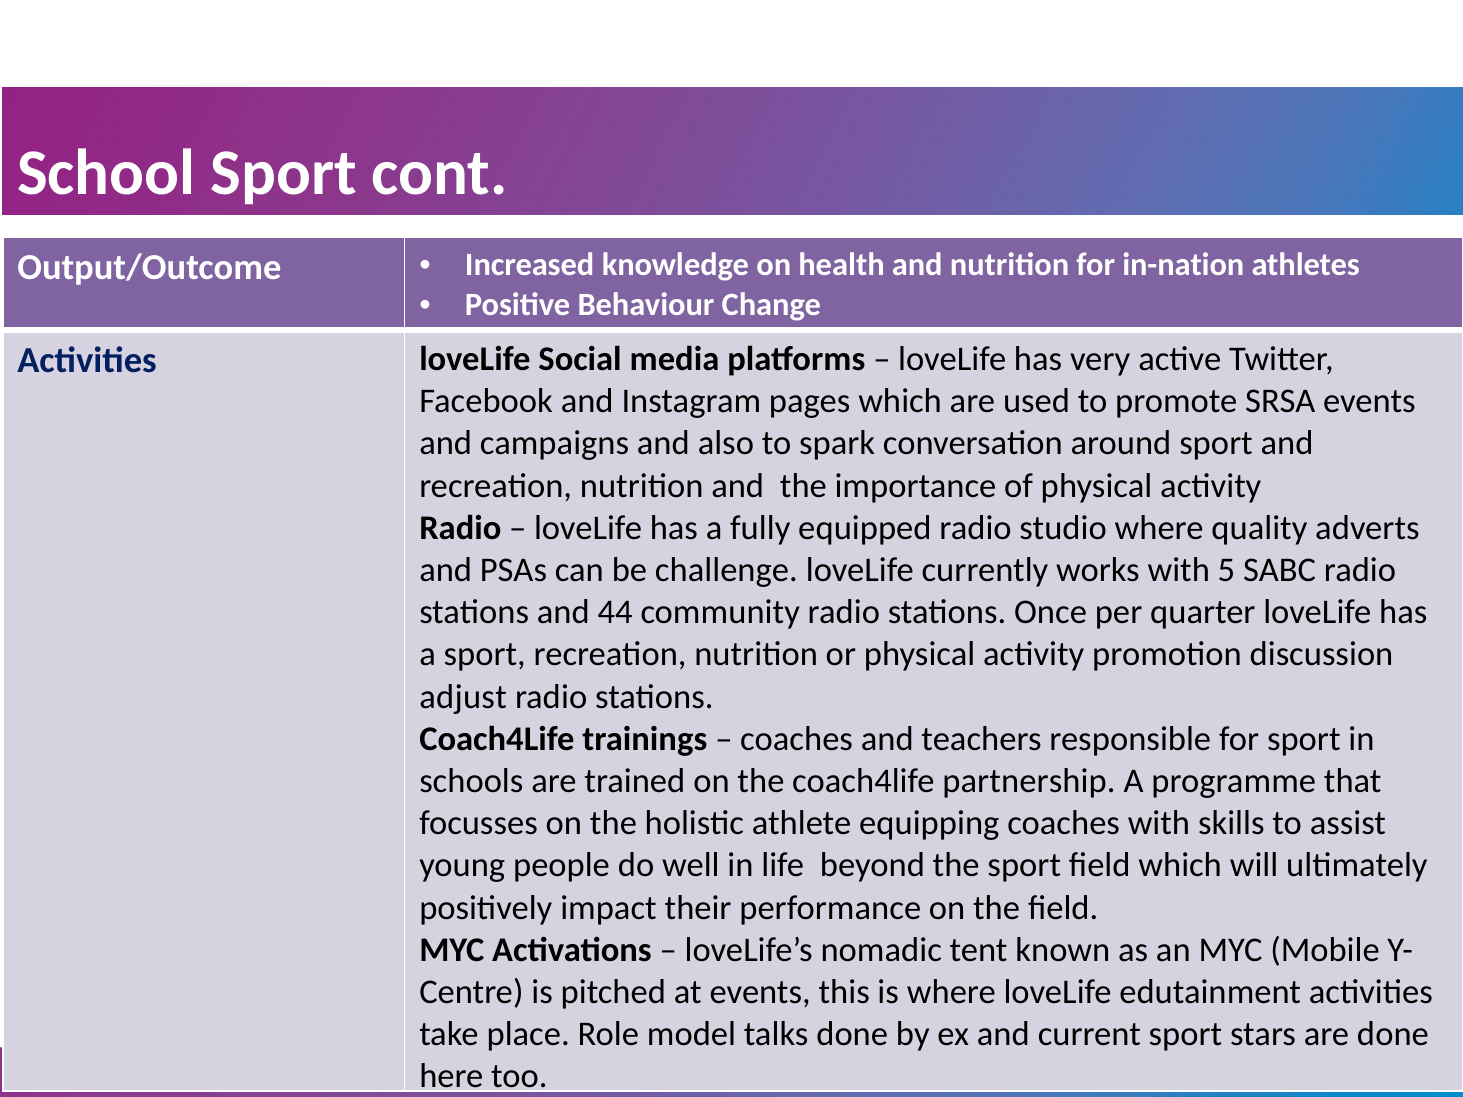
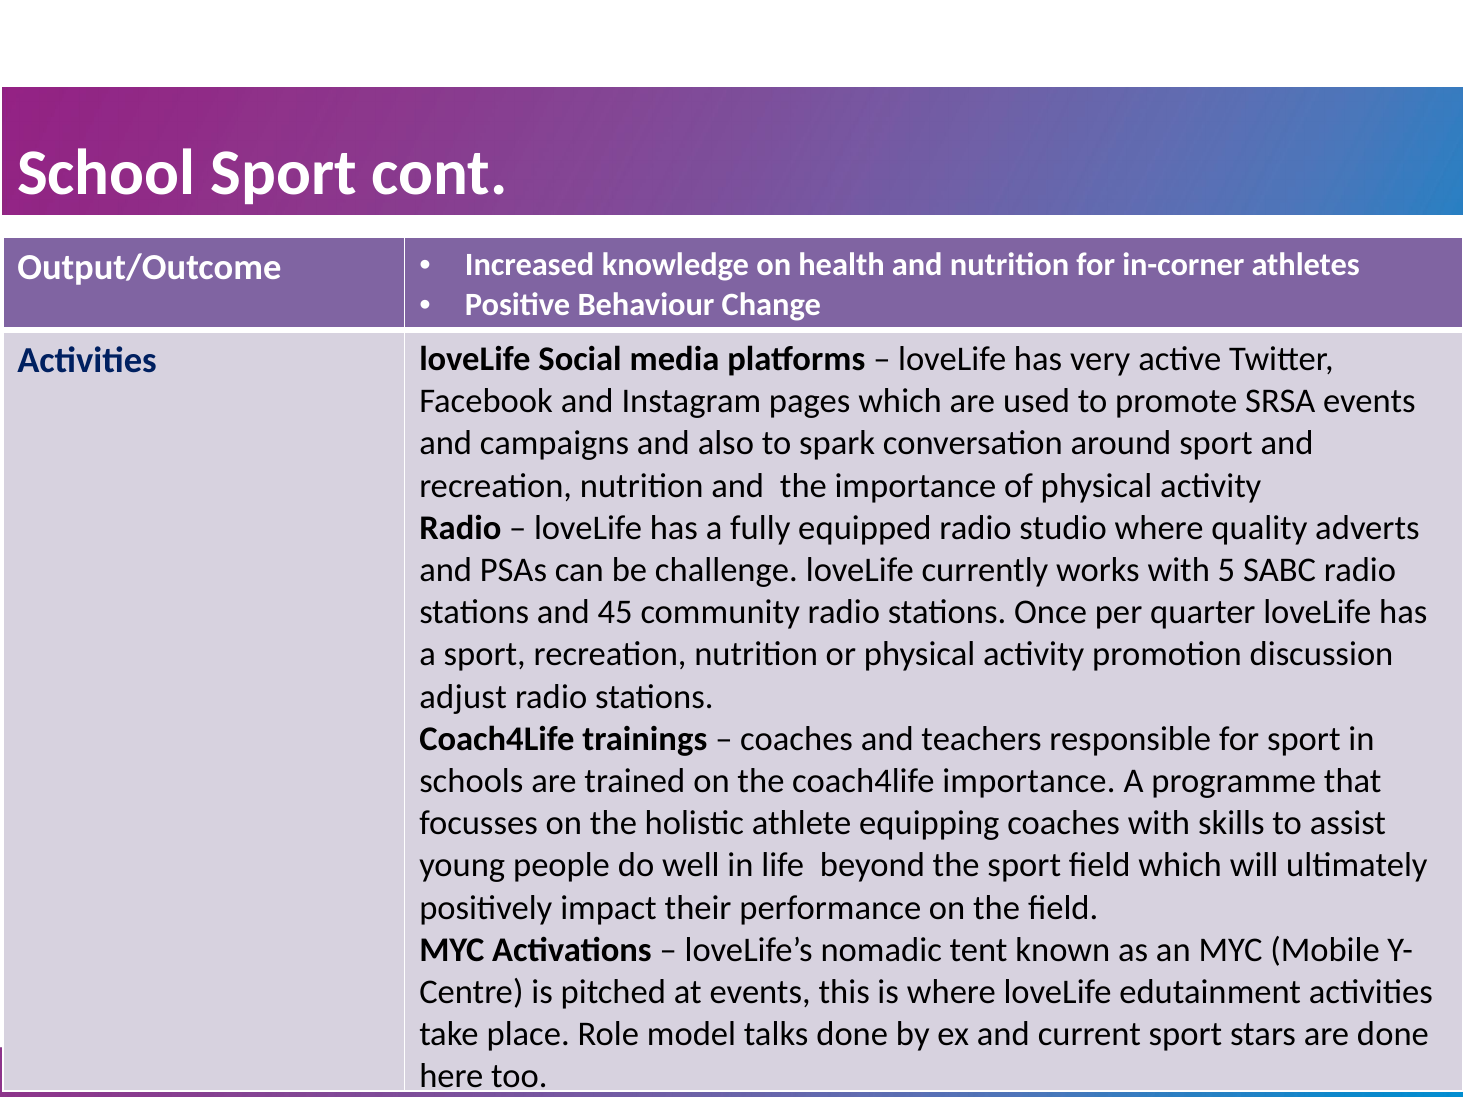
in-nation: in-nation -> in-corner (1183, 265)
44: 44 -> 45 (615, 612)
coach4life partnership: partnership -> importance (1029, 781)
